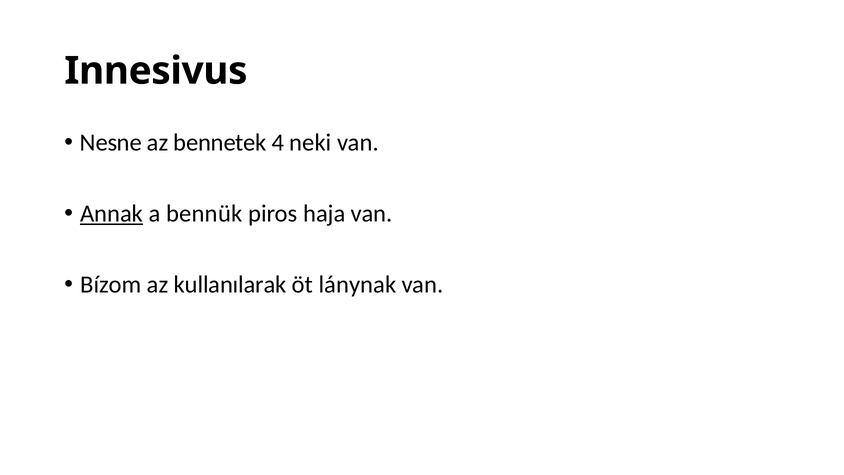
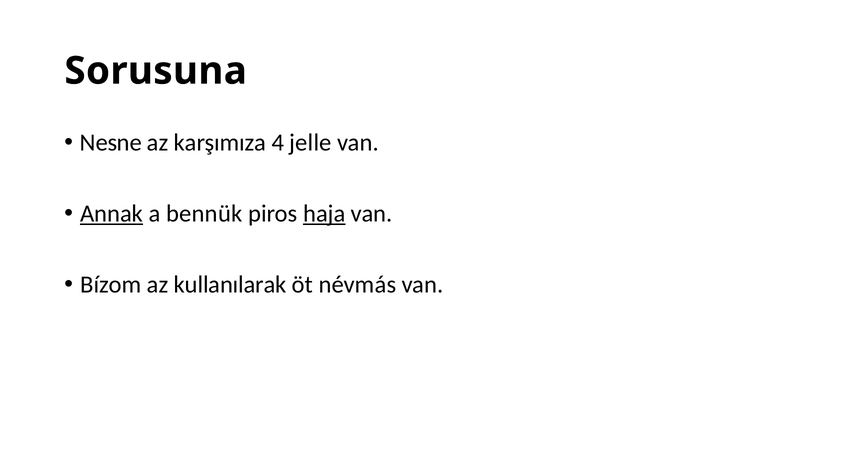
Innesivus: Innesivus -> Sorusuna (156, 71)
bennetek: bennetek -> karşımıza (220, 143)
neki: neki -> jelle (310, 143)
haja underline: none -> present (324, 213)
lánynak: lánynak -> névmás (357, 284)
